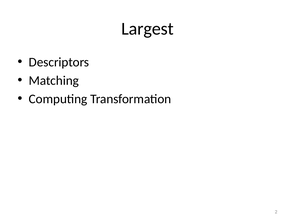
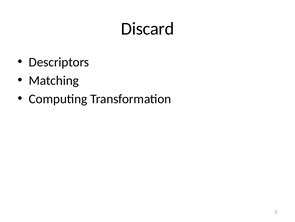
Largest: Largest -> Discard (148, 29)
